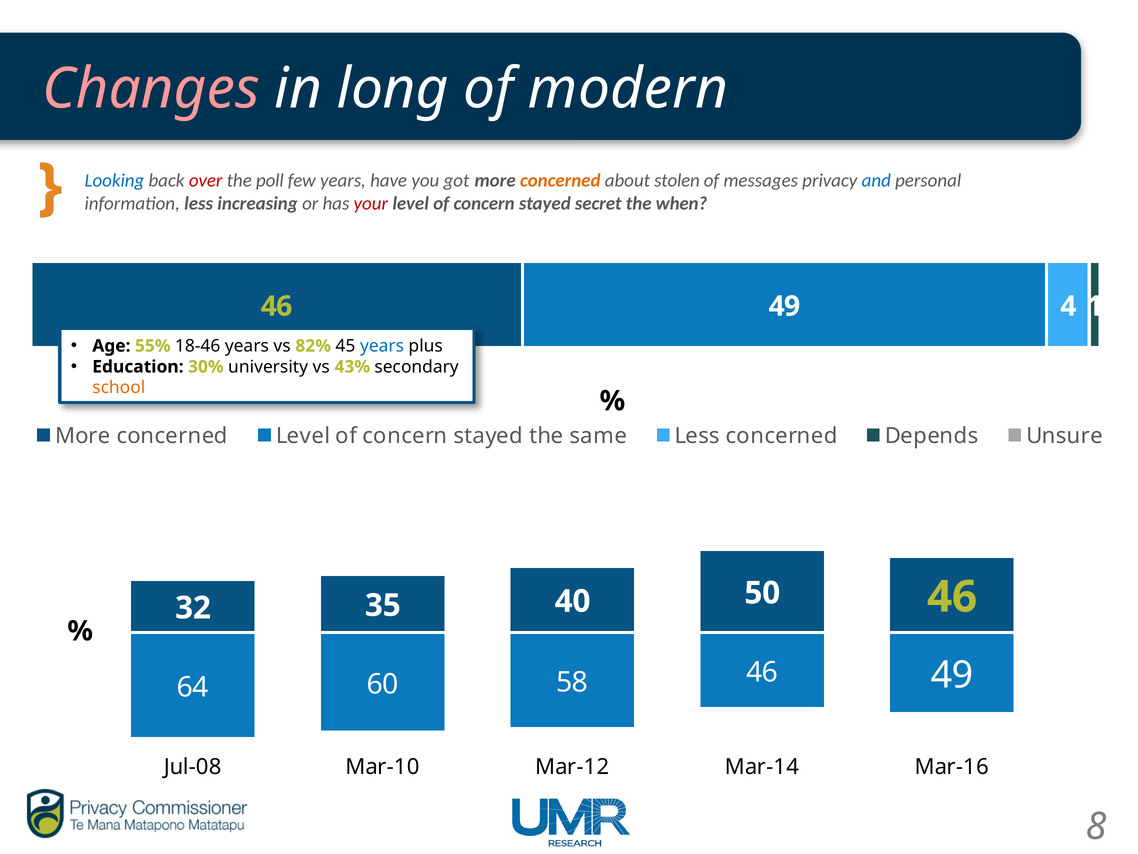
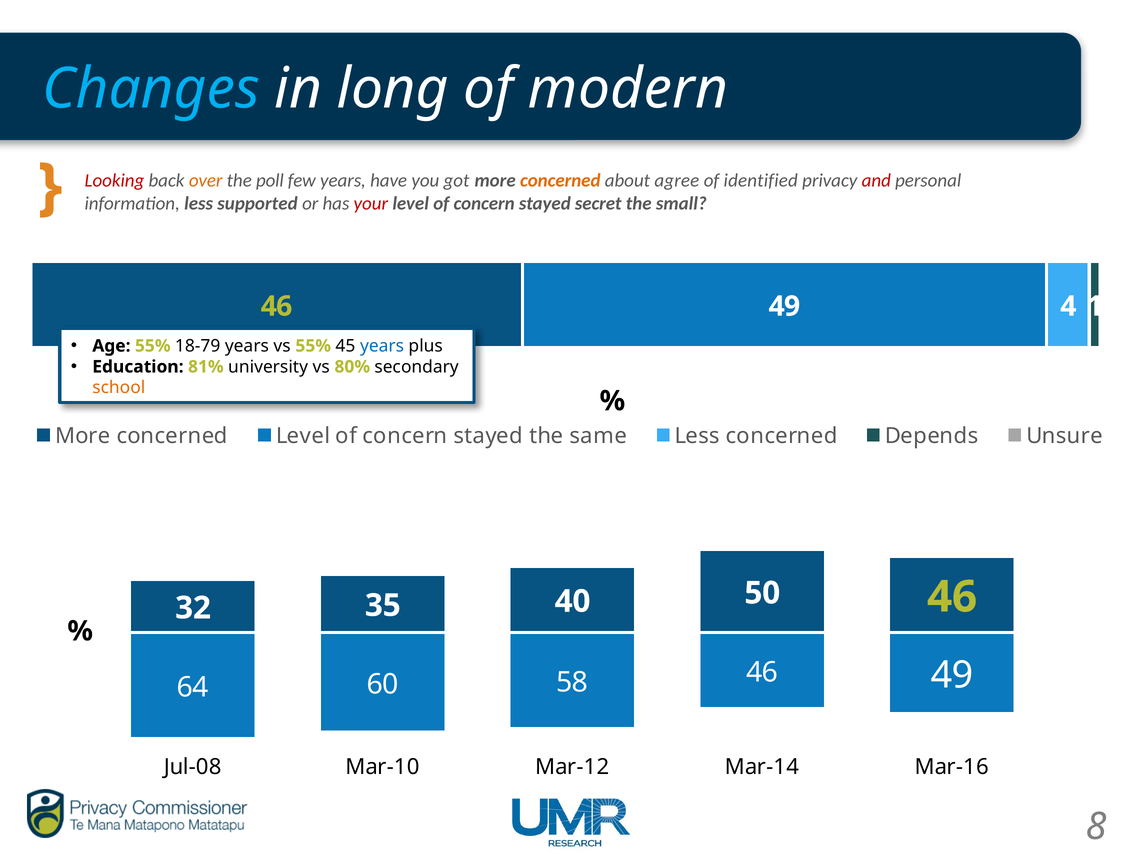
Changes colour: pink -> light blue (151, 89)
Looking colour: blue -> red (114, 181)
over colour: red -> orange (206, 181)
stolen: stolen -> agree (677, 181)
messages: messages -> identified (761, 181)
and colour: blue -> red (876, 181)
increasing: increasing -> supported (258, 203)
when: when -> small (681, 203)
18-46: 18-46 -> 18-79 (198, 346)
vs 82%: 82% -> 55% (313, 346)
30%: 30% -> 81% (206, 367)
43%: 43% -> 80% (352, 367)
